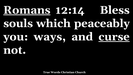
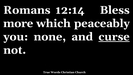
Romans underline: present -> none (27, 10)
souls: souls -> more (18, 23)
ways: ways -> none (50, 37)
